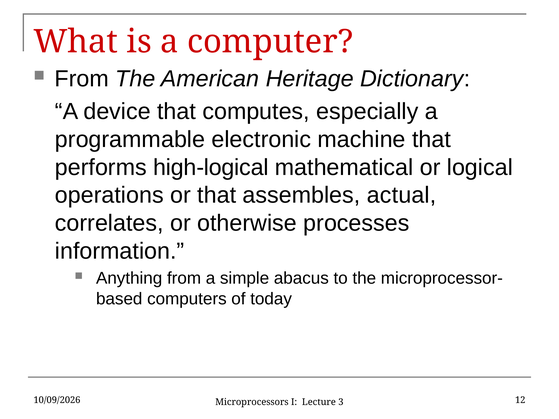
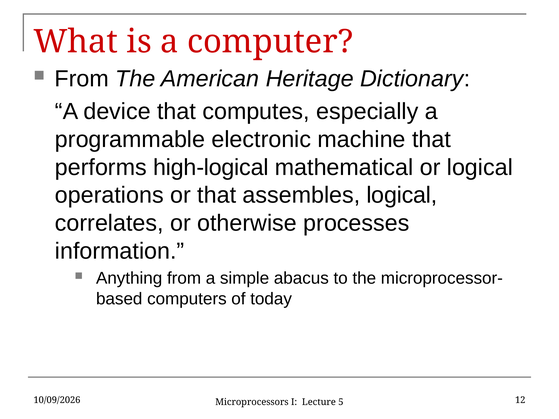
assembles actual: actual -> logical (402, 195)
3: 3 -> 5 (341, 402)
